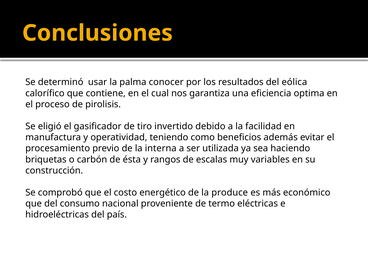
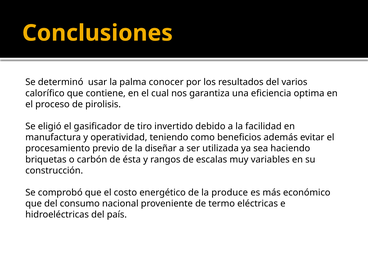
eólica: eólica -> varios (294, 82)
interna: interna -> diseñar (161, 148)
